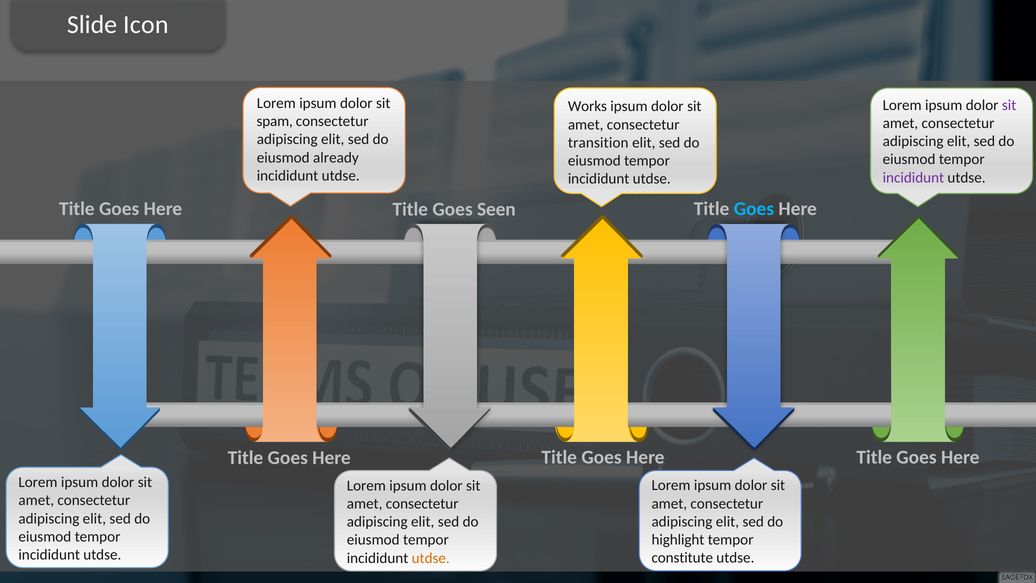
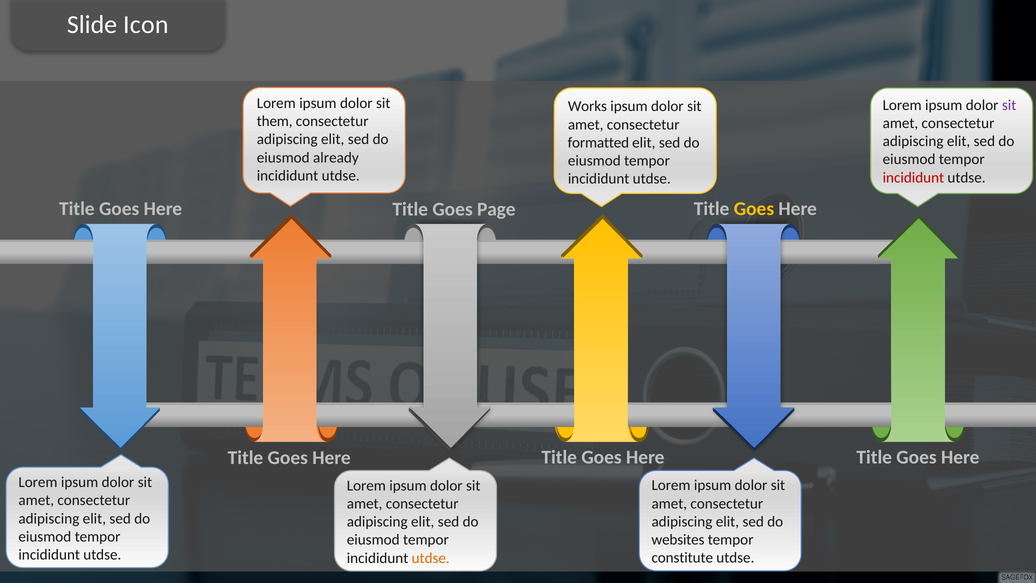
spam: spam -> them (275, 121)
transition: transition -> formatted (598, 143)
incididunt colour: purple -> red (913, 178)
Goes colour: light blue -> yellow (754, 209)
Seen: Seen -> Page (496, 209)
highlight: highlight -> websites (678, 540)
